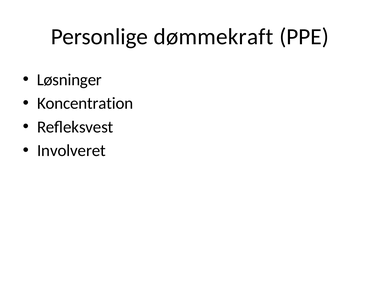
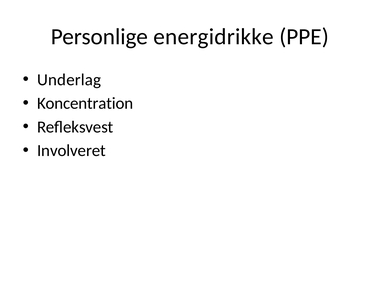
dømmekraft: dømmekraft -> energidrikke (214, 37)
Løsninger: Løsninger -> Underlag (69, 80)
